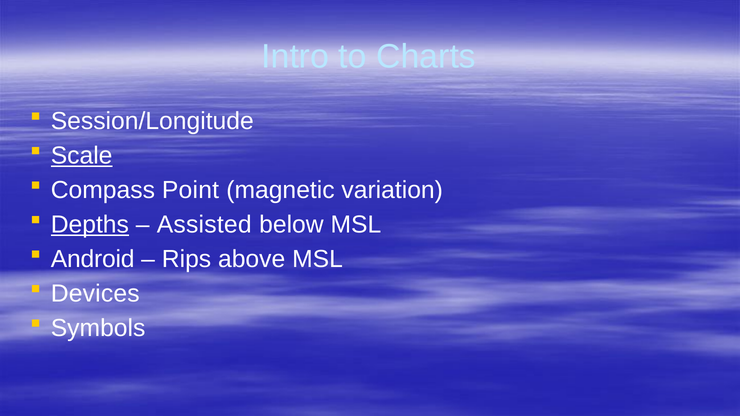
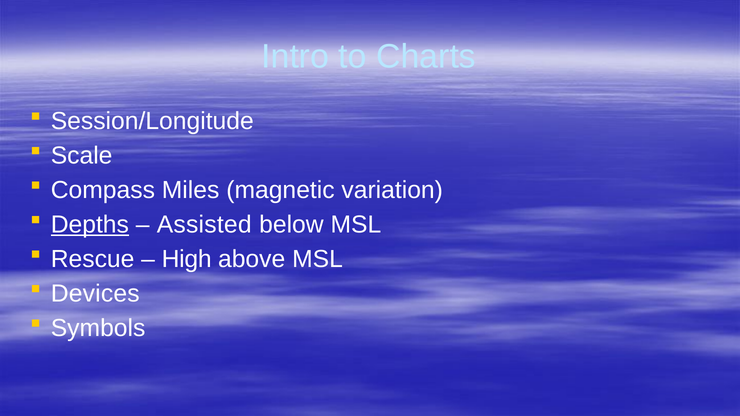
Scale underline: present -> none (82, 156)
Point: Point -> Miles (191, 190)
Android: Android -> Rescue (93, 259)
Rips: Rips -> High (187, 259)
